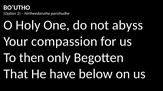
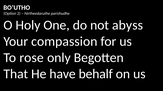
then: then -> rose (32, 58)
below: below -> behalf (96, 74)
